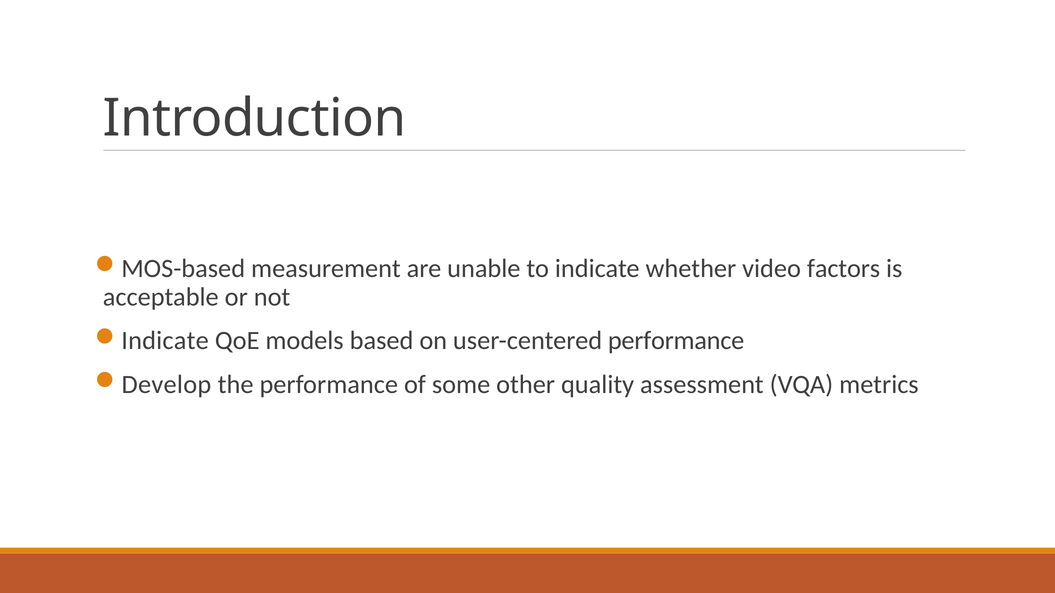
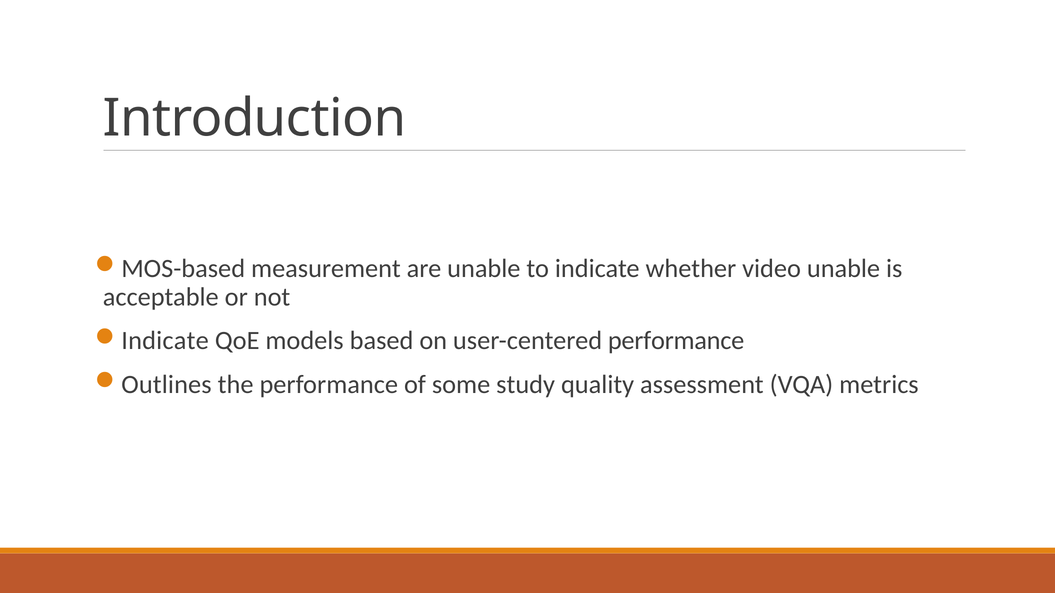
video factors: factors -> unable (844, 269)
Develop: Develop -> Outlines (166, 385)
other: other -> study (526, 385)
